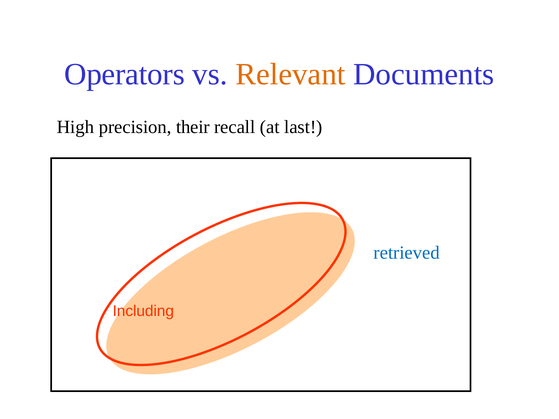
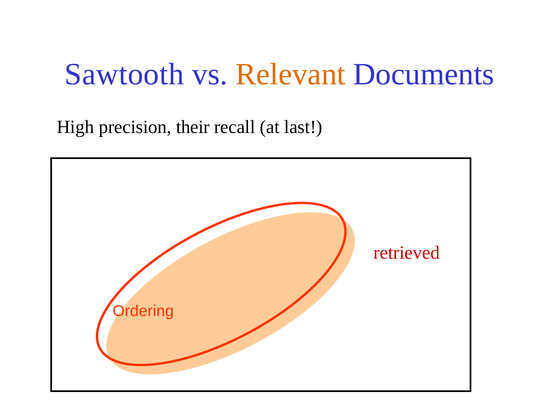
Operators: Operators -> Sawtooth (124, 74)
retrieved colour: blue -> red (407, 253)
Including: Including -> Ordering (143, 311)
